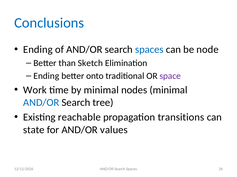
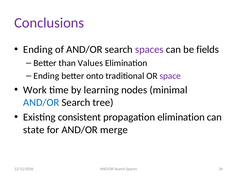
Conclusions colour: blue -> purple (49, 23)
spaces colour: blue -> purple (149, 50)
node: node -> fields (208, 50)
Sketch: Sketch -> Values (90, 63)
by minimal: minimal -> learning (101, 90)
reachable: reachable -> consistent (79, 118)
propagation transitions: transitions -> elimination (181, 118)
values: values -> merge (114, 130)
